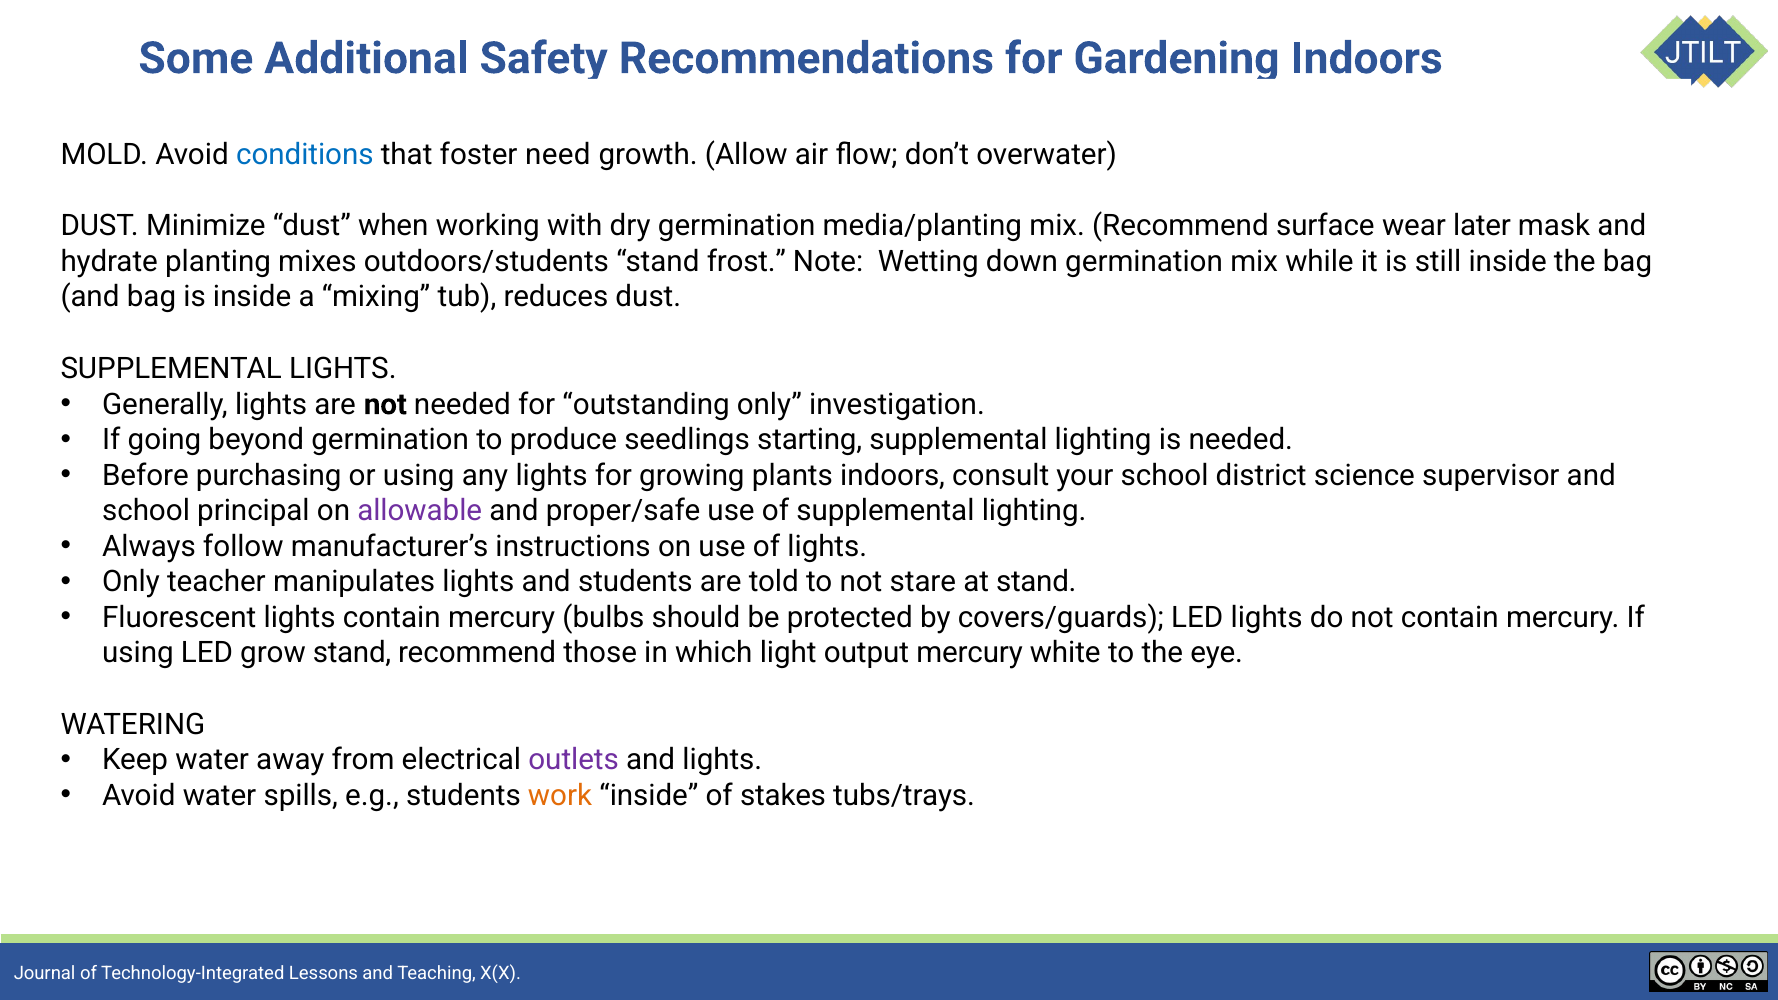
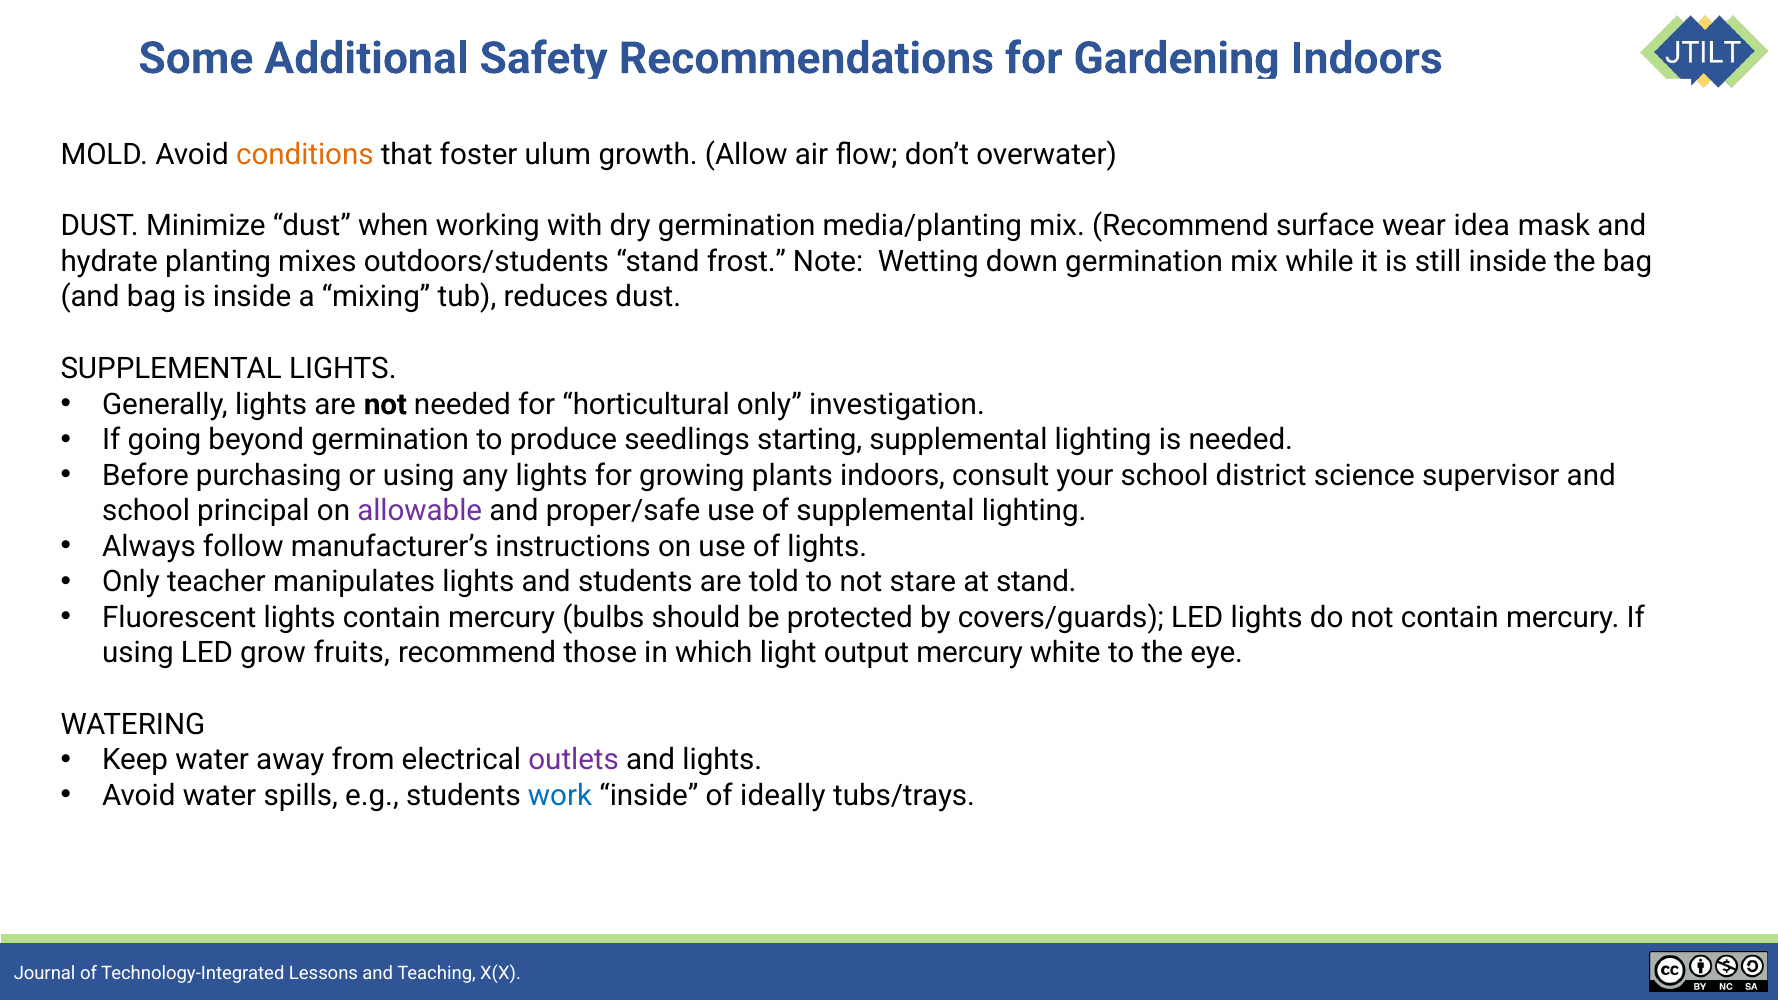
conditions colour: blue -> orange (305, 154)
need: need -> ulum (558, 154)
later: later -> idea (1482, 226)
outstanding: outstanding -> horticultural (646, 405)
grow stand: stand -> fruits (352, 653)
work colour: orange -> blue (560, 796)
stakes: stakes -> ideally (783, 796)
